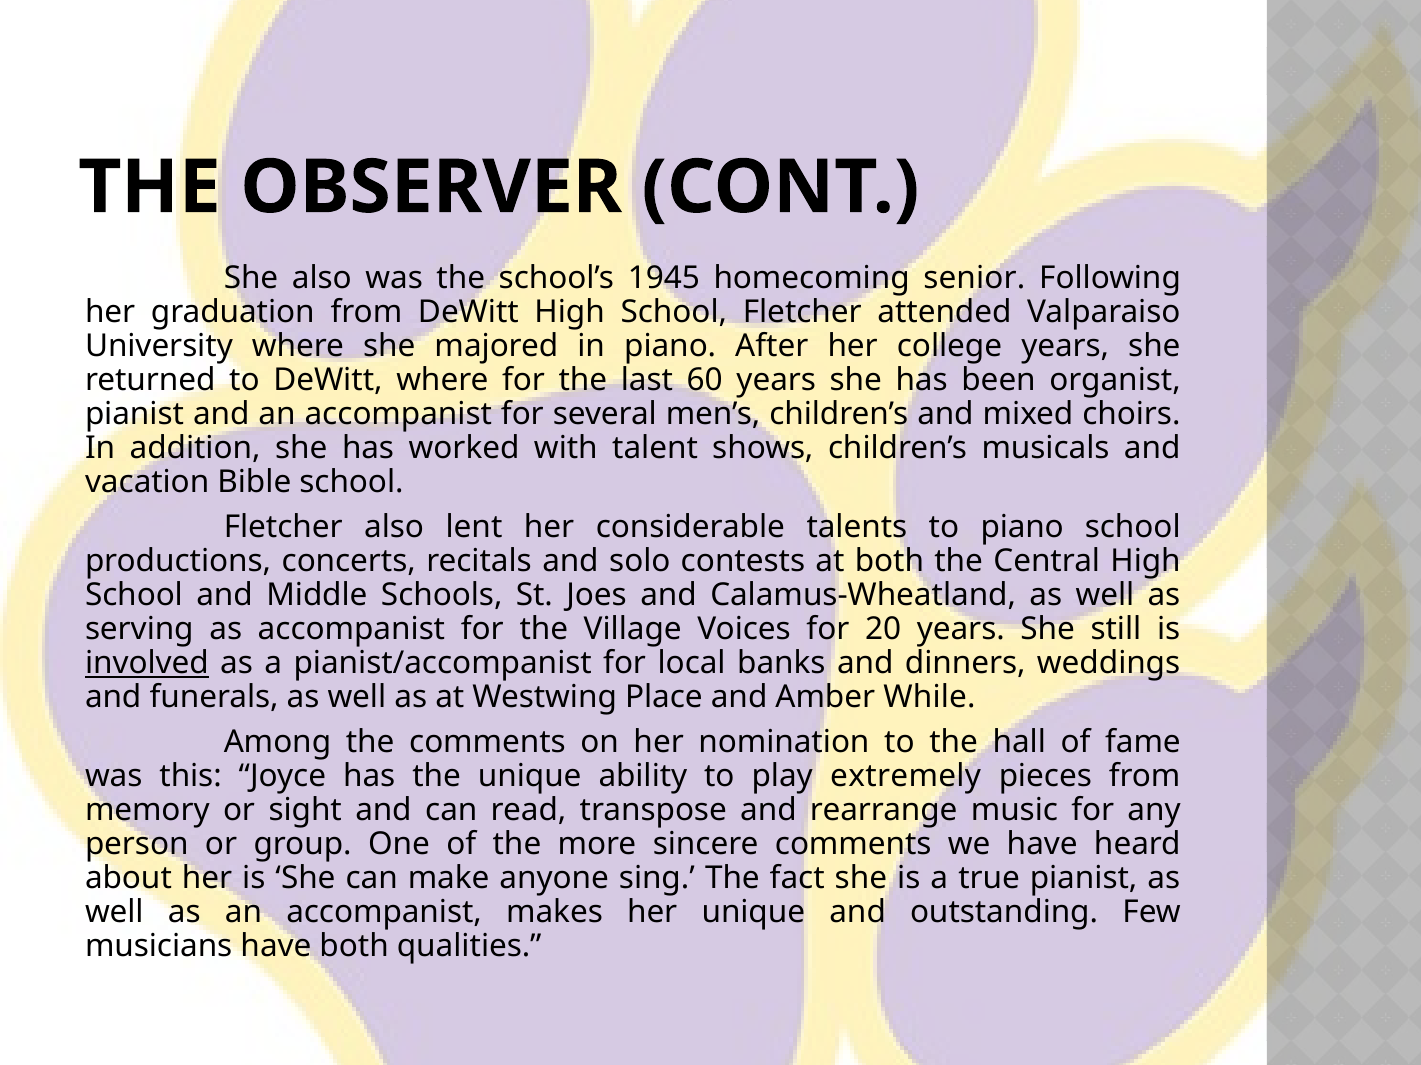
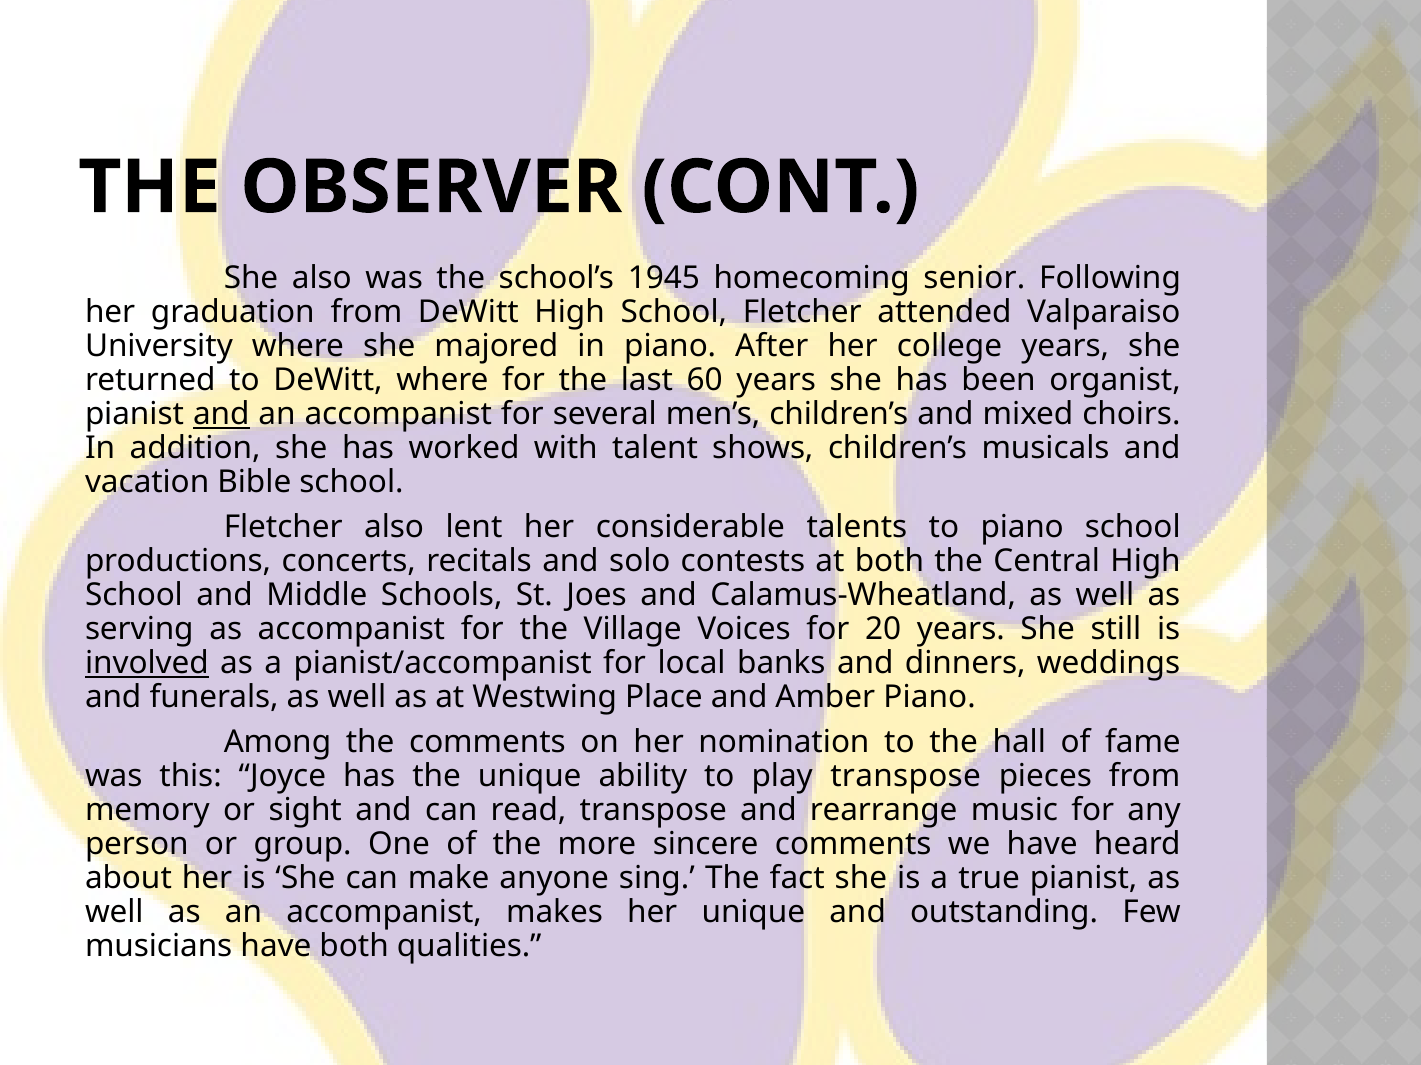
and underline: none -> present (221, 415)
Amber While: While -> Piano (930, 698)
play extremely: extremely -> transpose (906, 777)
